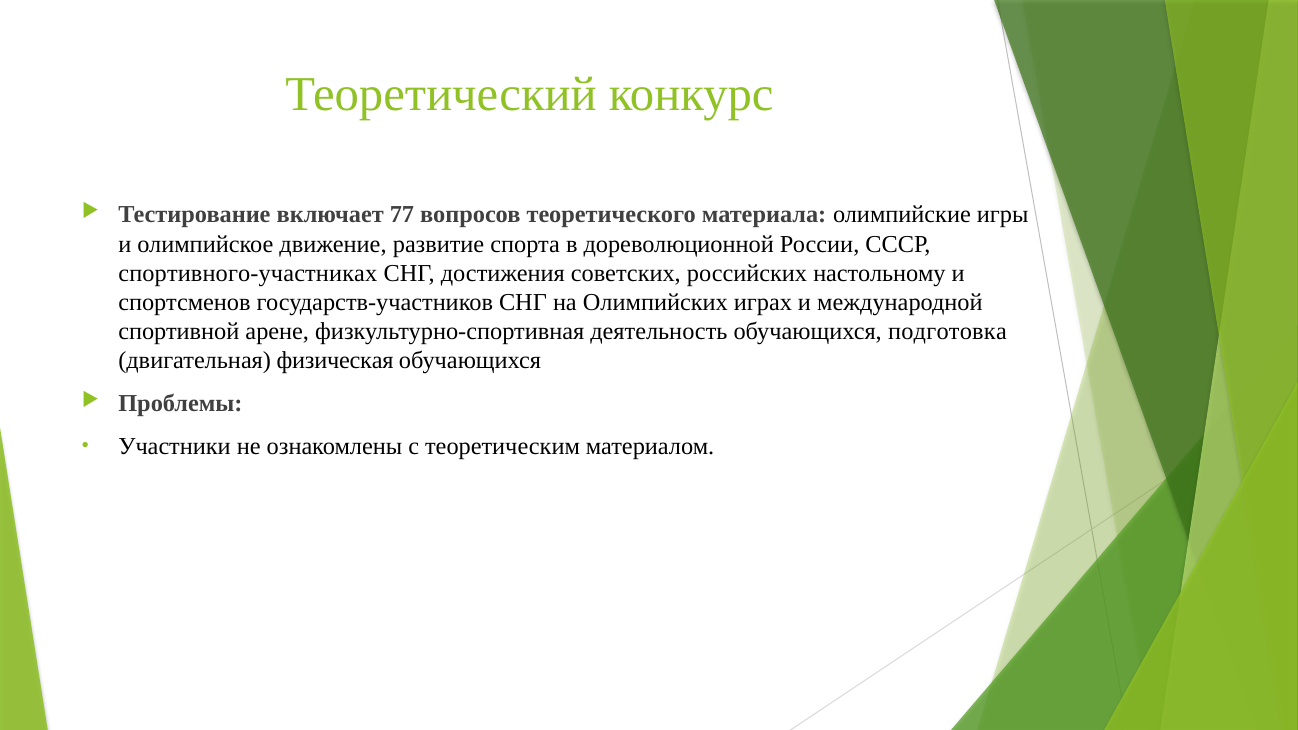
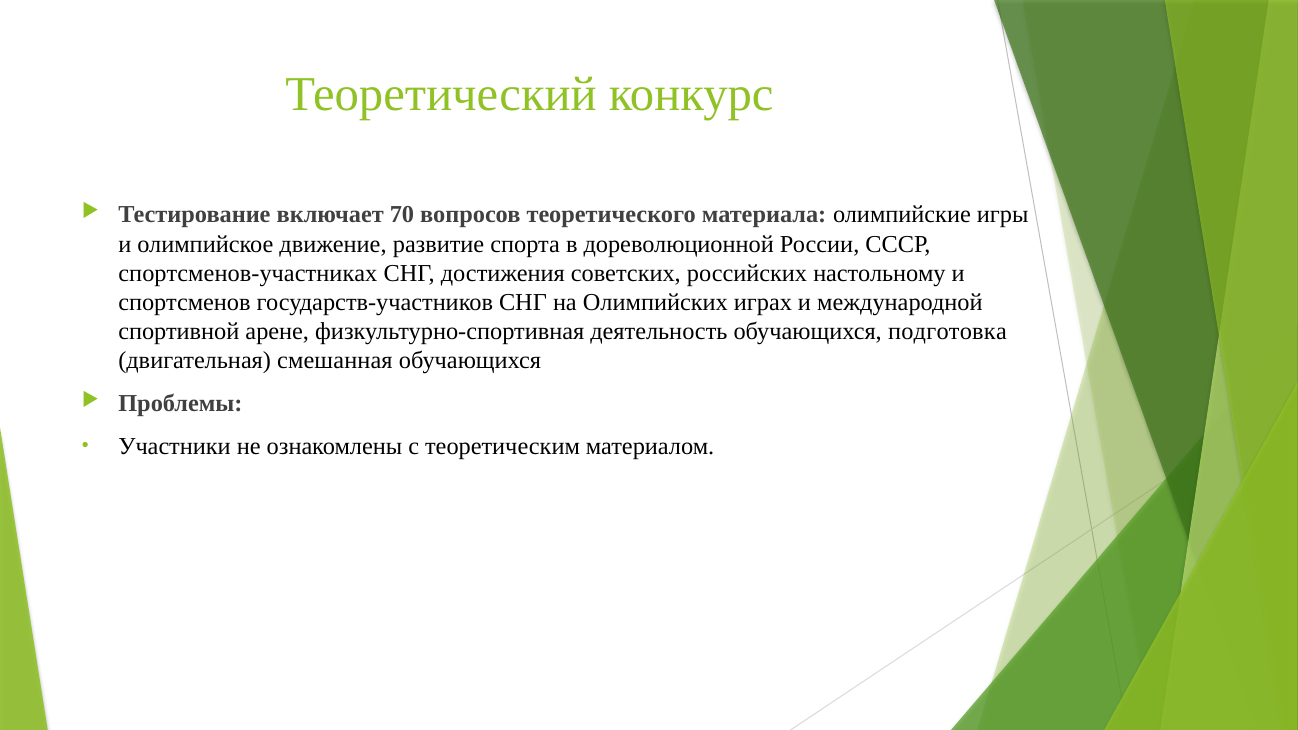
77: 77 -> 70 (402, 215)
спортивного-участниках: спортивного-участниках -> спортсменов-участниках (248, 273)
физическая: физическая -> смешанная (335, 361)
